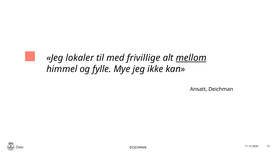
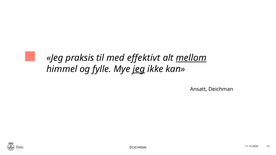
lokaler: lokaler -> praksis (80, 58)
frivillige: frivillige -> effektivt (144, 58)
jeg underline: none -> present (139, 69)
